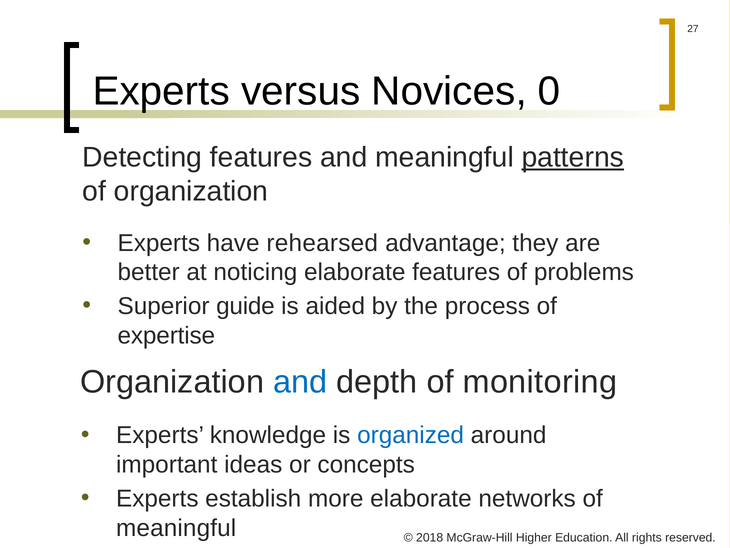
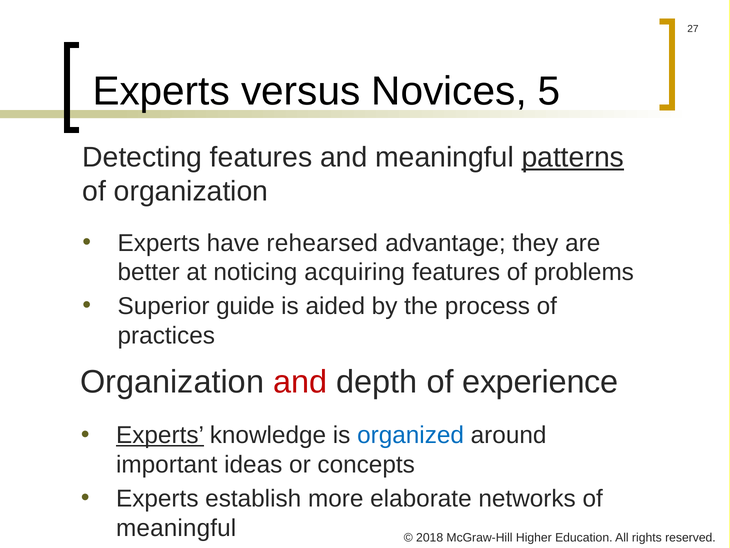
0: 0 -> 5 (549, 91)
noticing elaborate: elaborate -> acquiring (355, 272)
expertise: expertise -> practices (166, 335)
and colour: blue -> red (300, 381)
monitoring: monitoring -> experience (540, 381)
Experts underline: none -> present (160, 435)
